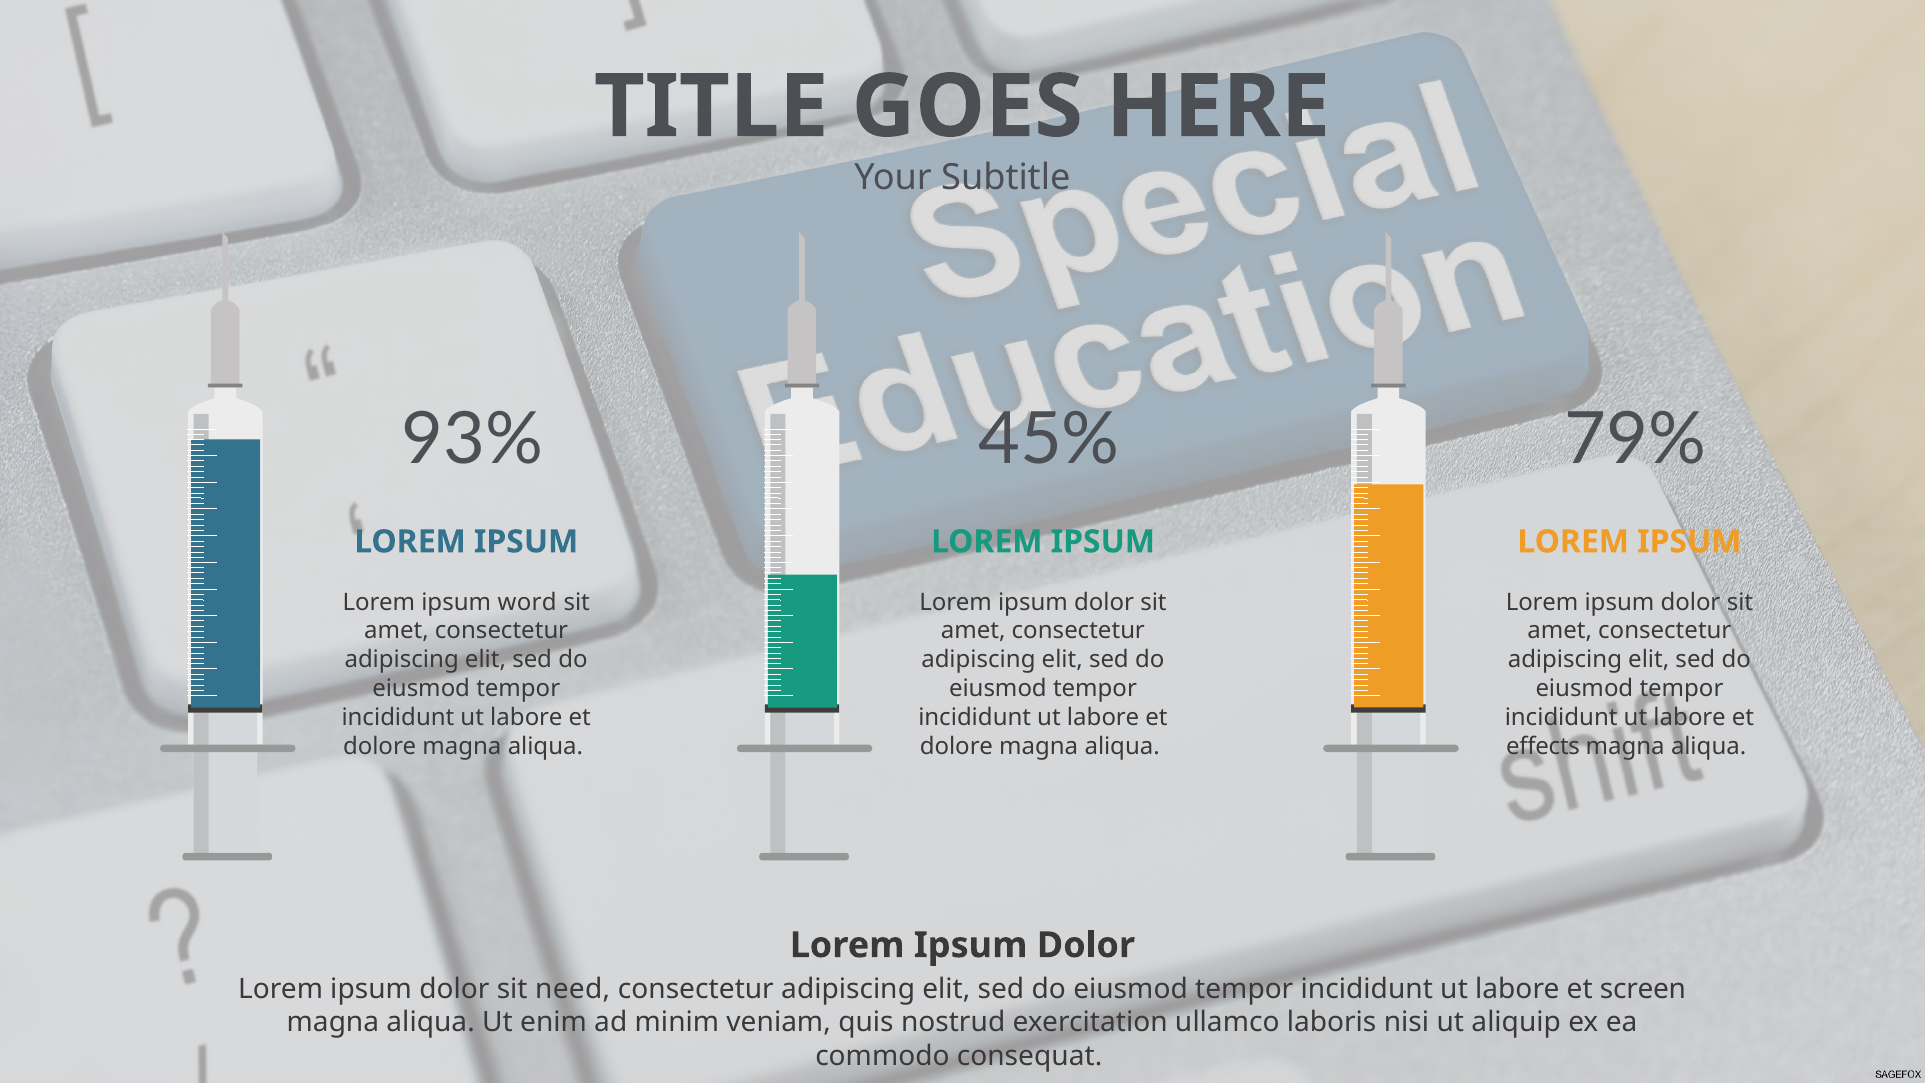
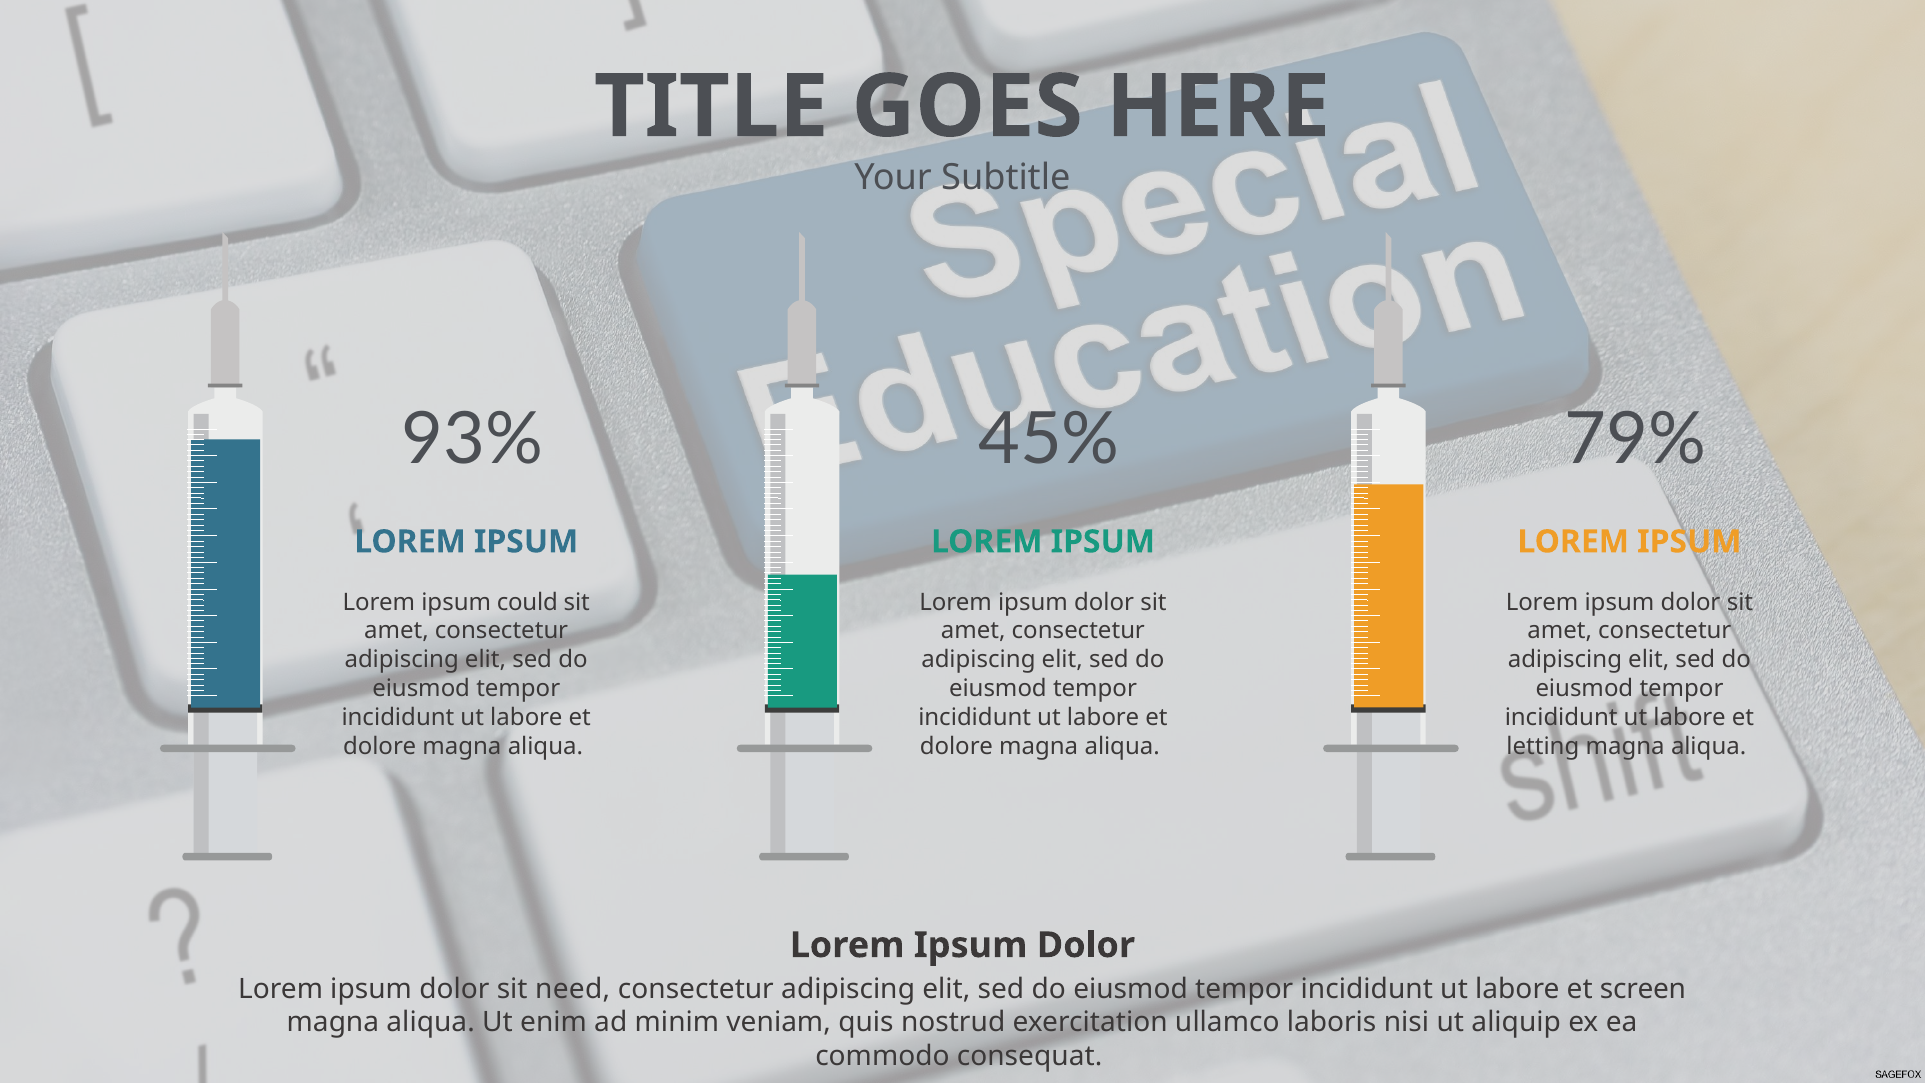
word: word -> could (527, 602)
effects: effects -> letting (1543, 746)
